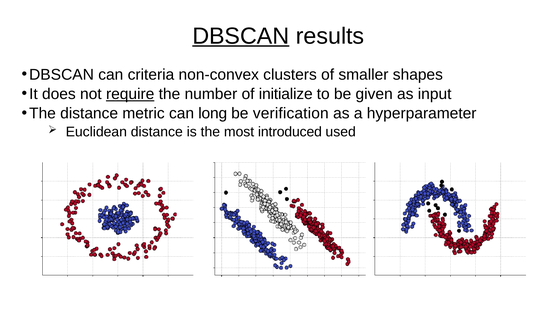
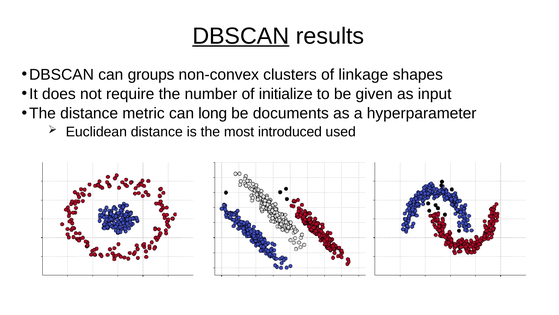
criteria: criteria -> groups (151, 74)
smaller: smaller -> linkage (363, 74)
require underline: present -> none (130, 94)
verification: verification -> documents (291, 113)
